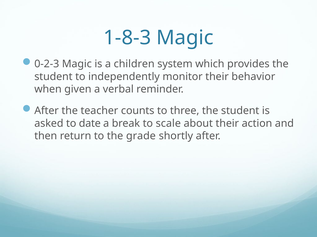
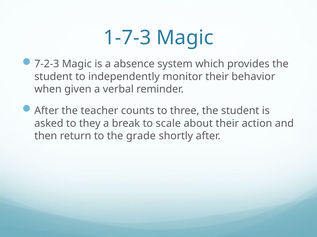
1-8-3: 1-8-3 -> 1-7-3 (127, 38)
0-2-3: 0-2-3 -> 7-2-3 (47, 64)
children: children -> absence (134, 64)
date: date -> they (90, 124)
